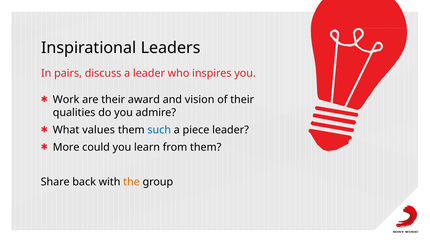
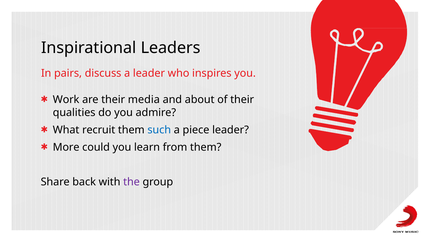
award: award -> media (144, 100)
vision: vision -> about (200, 100)
values: values -> recruit (99, 130)
the colour: orange -> purple (131, 182)
